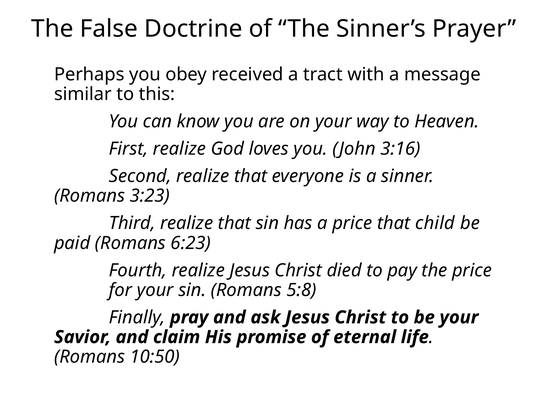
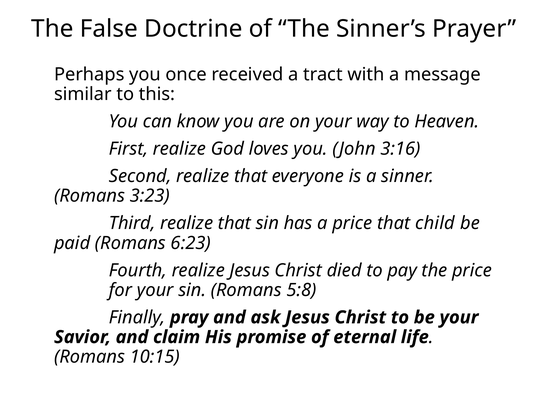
obey: obey -> once (186, 74)
10:50: 10:50 -> 10:15 (155, 357)
